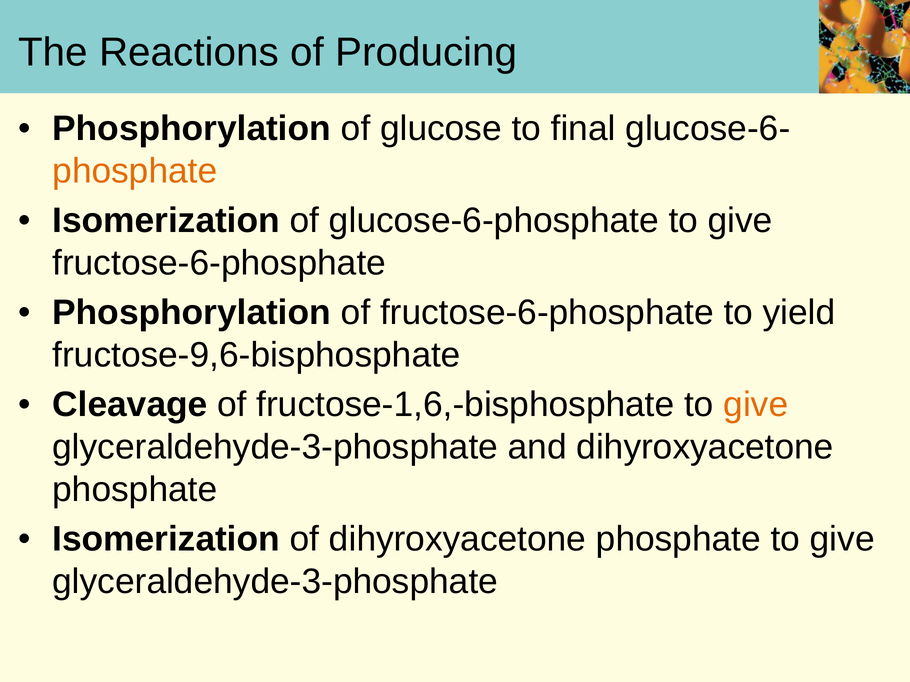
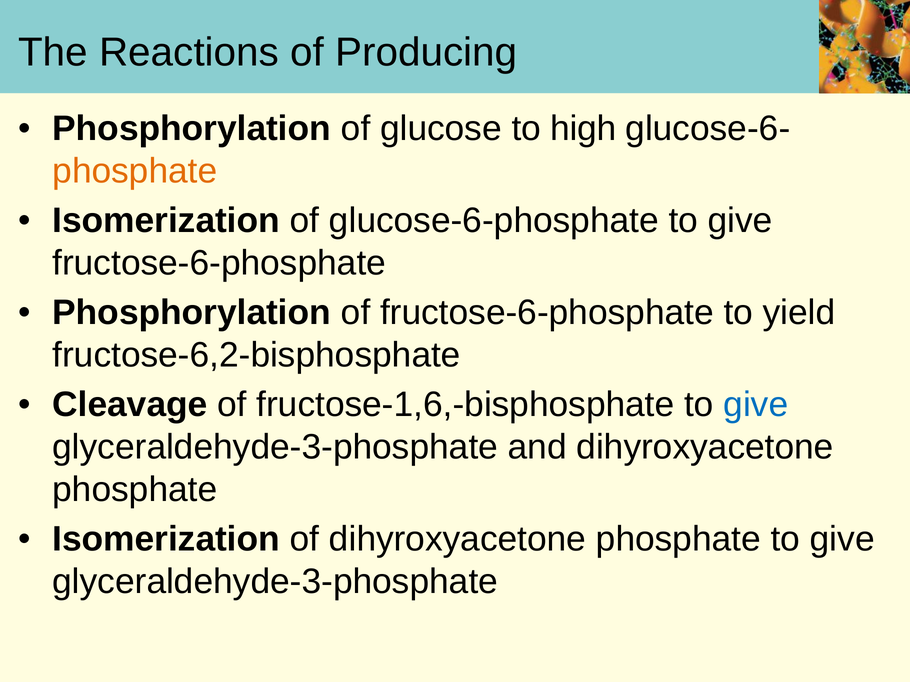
final: final -> high (583, 129)
fructose-9,6-bisphosphate: fructose-9,6-bisphosphate -> fructose-6,2-bisphosphate (257, 355)
give colour: orange -> blue (756, 405)
